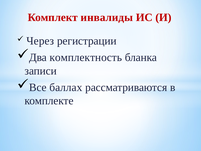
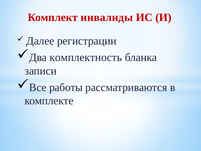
Через: Через -> Далее (40, 41)
баллах: баллах -> работы (66, 87)
